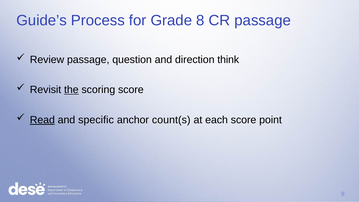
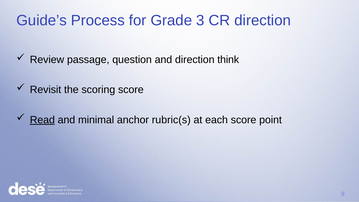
8: 8 -> 3 (200, 21)
CR passage: passage -> direction (263, 21)
the underline: present -> none (71, 90)
specific: specific -> minimal (96, 120)
count(s: count(s -> rubric(s (171, 120)
